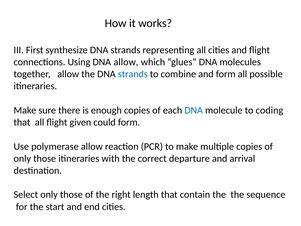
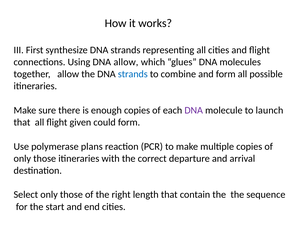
DNA colour: blue -> purple (194, 110)
coding: coding -> launch (269, 110)
polymerase allow: allow -> plans (92, 146)
